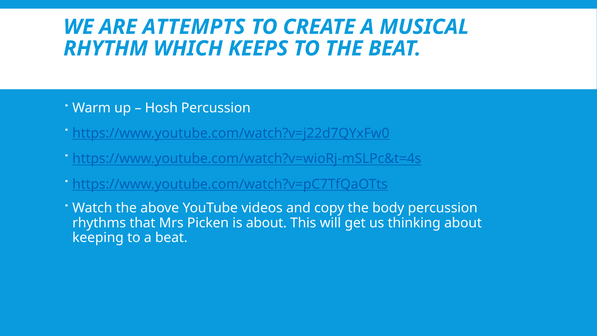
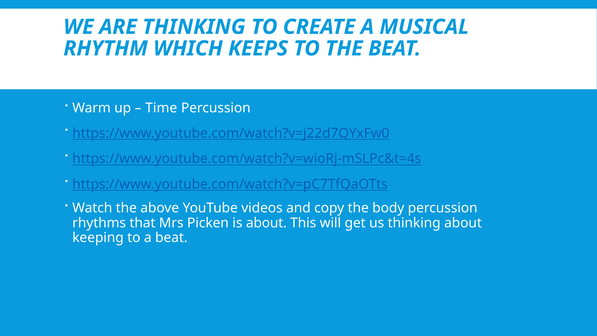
ARE ATTEMPTS: ATTEMPTS -> THINKING (194, 27)
Hosh: Hosh -> Time (161, 108)
